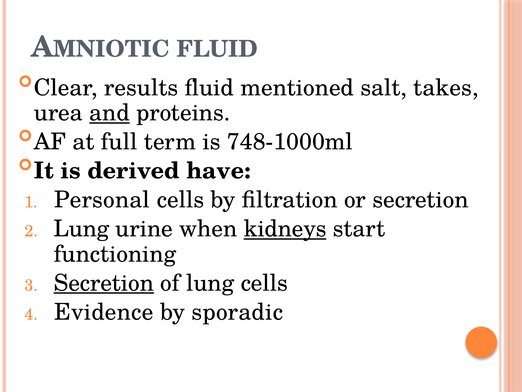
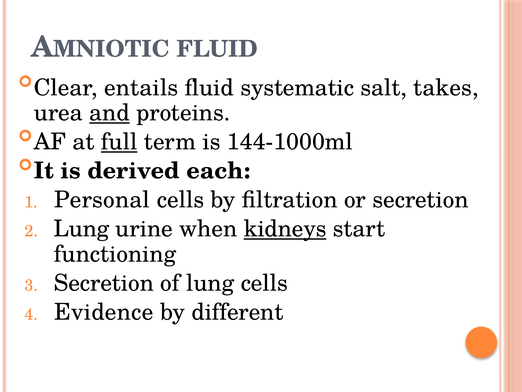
results: results -> entails (141, 88)
mentioned: mentioned -> systematic (297, 88)
full underline: none -> present (119, 142)
748-1000ml: 748-1000ml -> 144-1000ml (290, 142)
have: have -> each (218, 171)
Secretion underline: present -> none (104, 283)
sporadic: sporadic -> different (237, 312)
